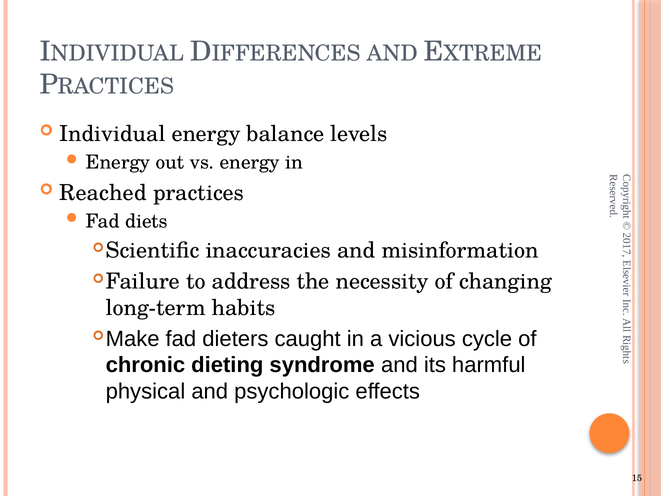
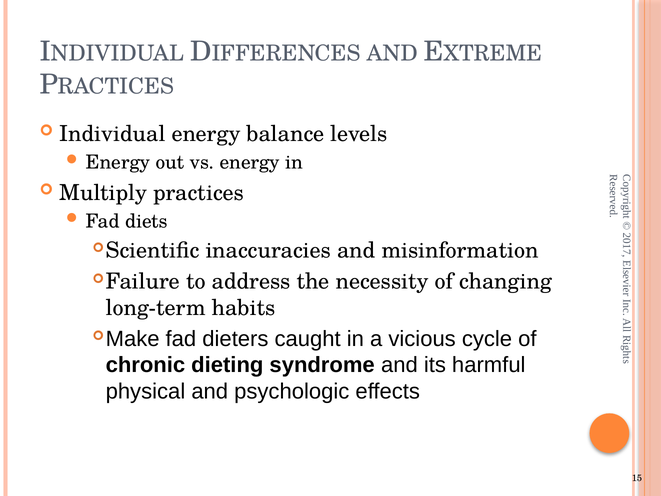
Reached: Reached -> Multiply (103, 193)
